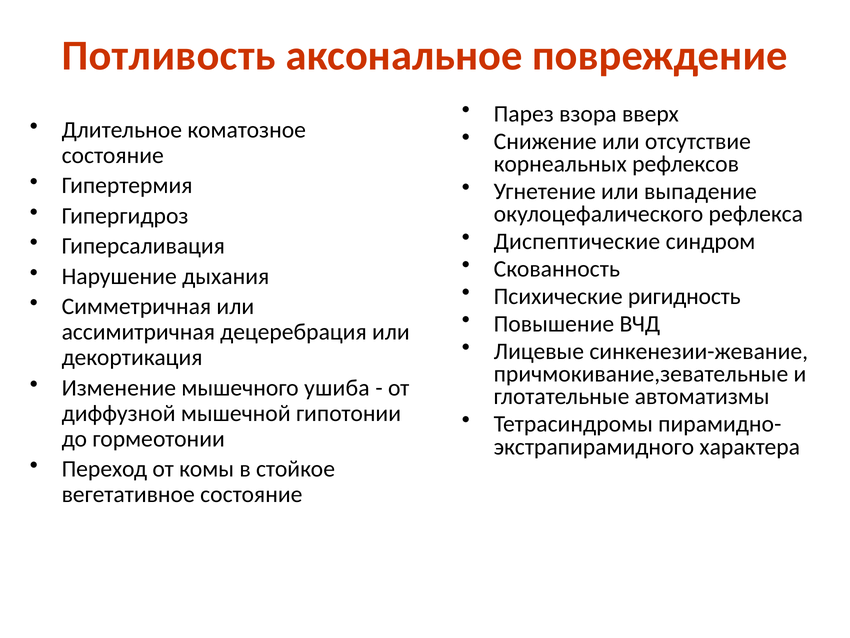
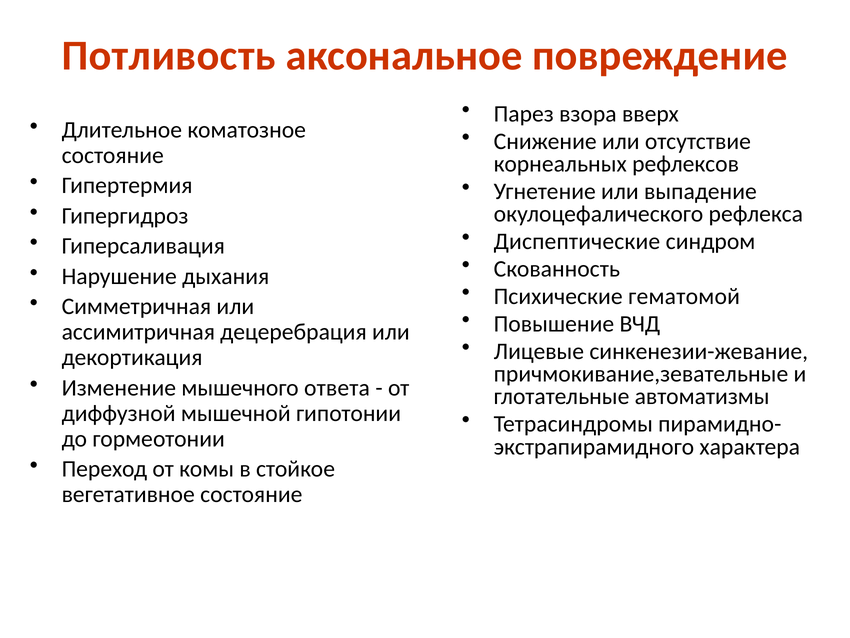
ригидность: ригидность -> гематомой (684, 296)
ушиба: ушиба -> ответа (337, 388)
